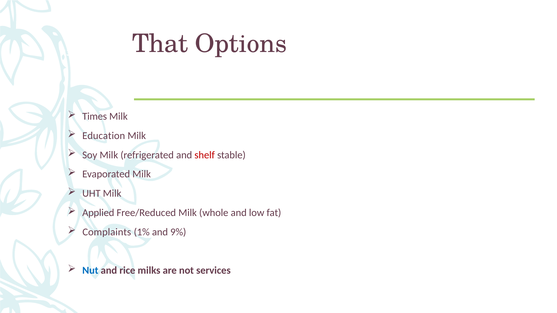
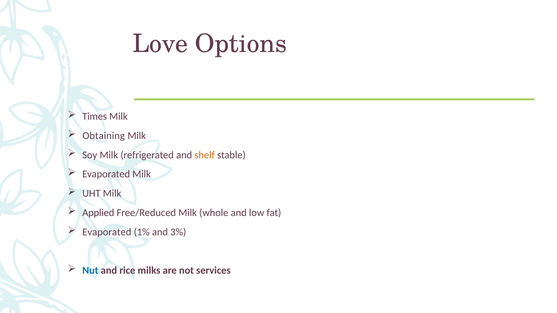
That: That -> Love (160, 44)
Education: Education -> Obtaining (104, 136)
shelf colour: red -> orange (205, 155)
Complaints: Complaints -> Evaporated (107, 232)
9%: 9% -> 3% (178, 232)
